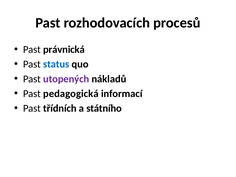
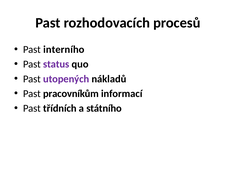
právnická: právnická -> interního (64, 50)
status colour: blue -> purple (56, 64)
pedagogická: pedagogická -> pracovníkům (71, 94)
